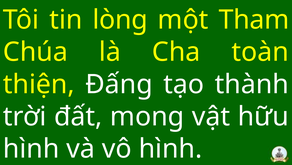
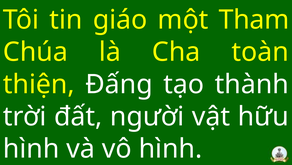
lòng: lòng -> giáo (120, 20)
mong: mong -> người (147, 116)
